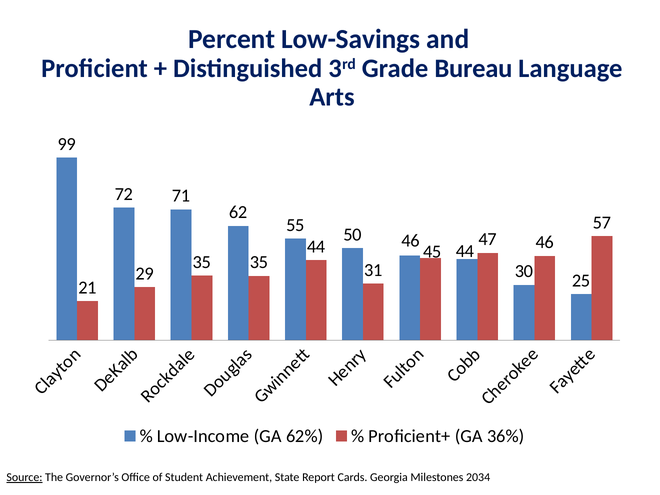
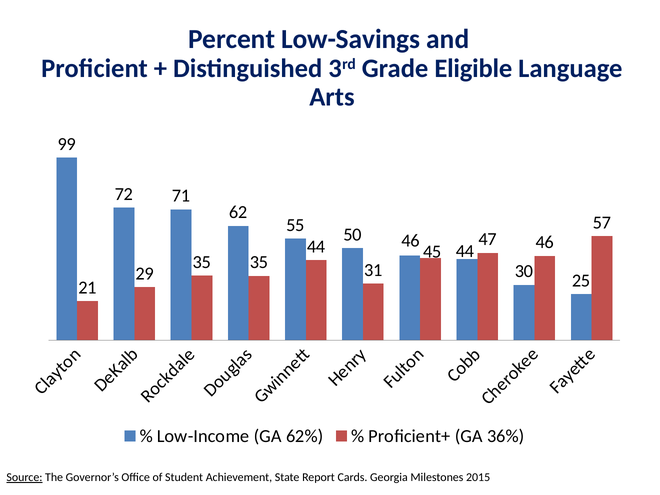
Bureau: Bureau -> Eligible (473, 68)
2034: 2034 -> 2015 (478, 477)
